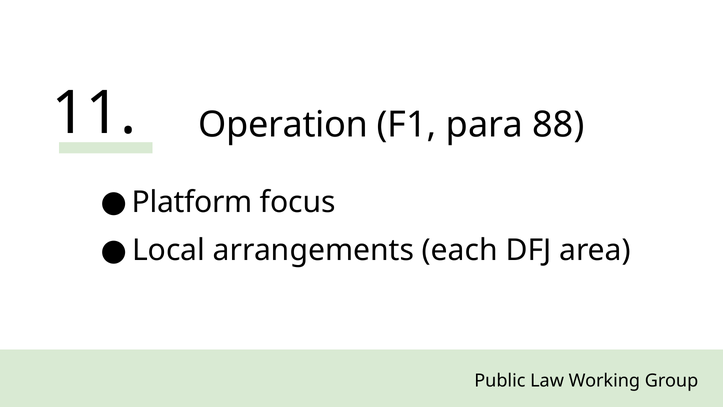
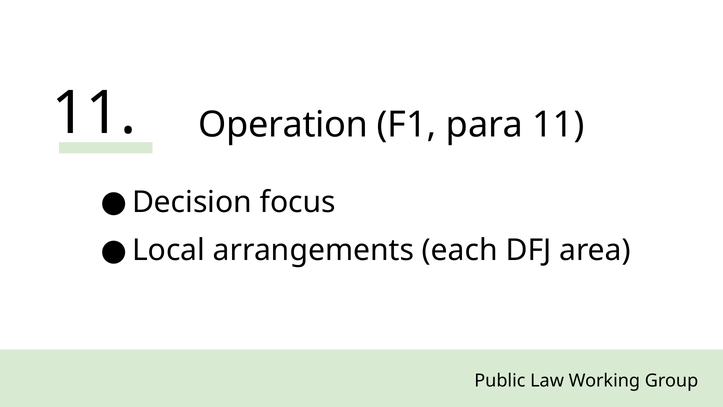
para 88: 88 -> 11 (558, 125)
Platform: Platform -> Decision (192, 202)
